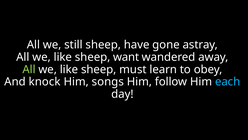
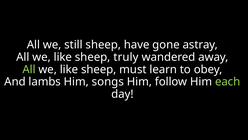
want: want -> truly (126, 57)
knock: knock -> lambs (45, 82)
each colour: light blue -> light green (228, 82)
